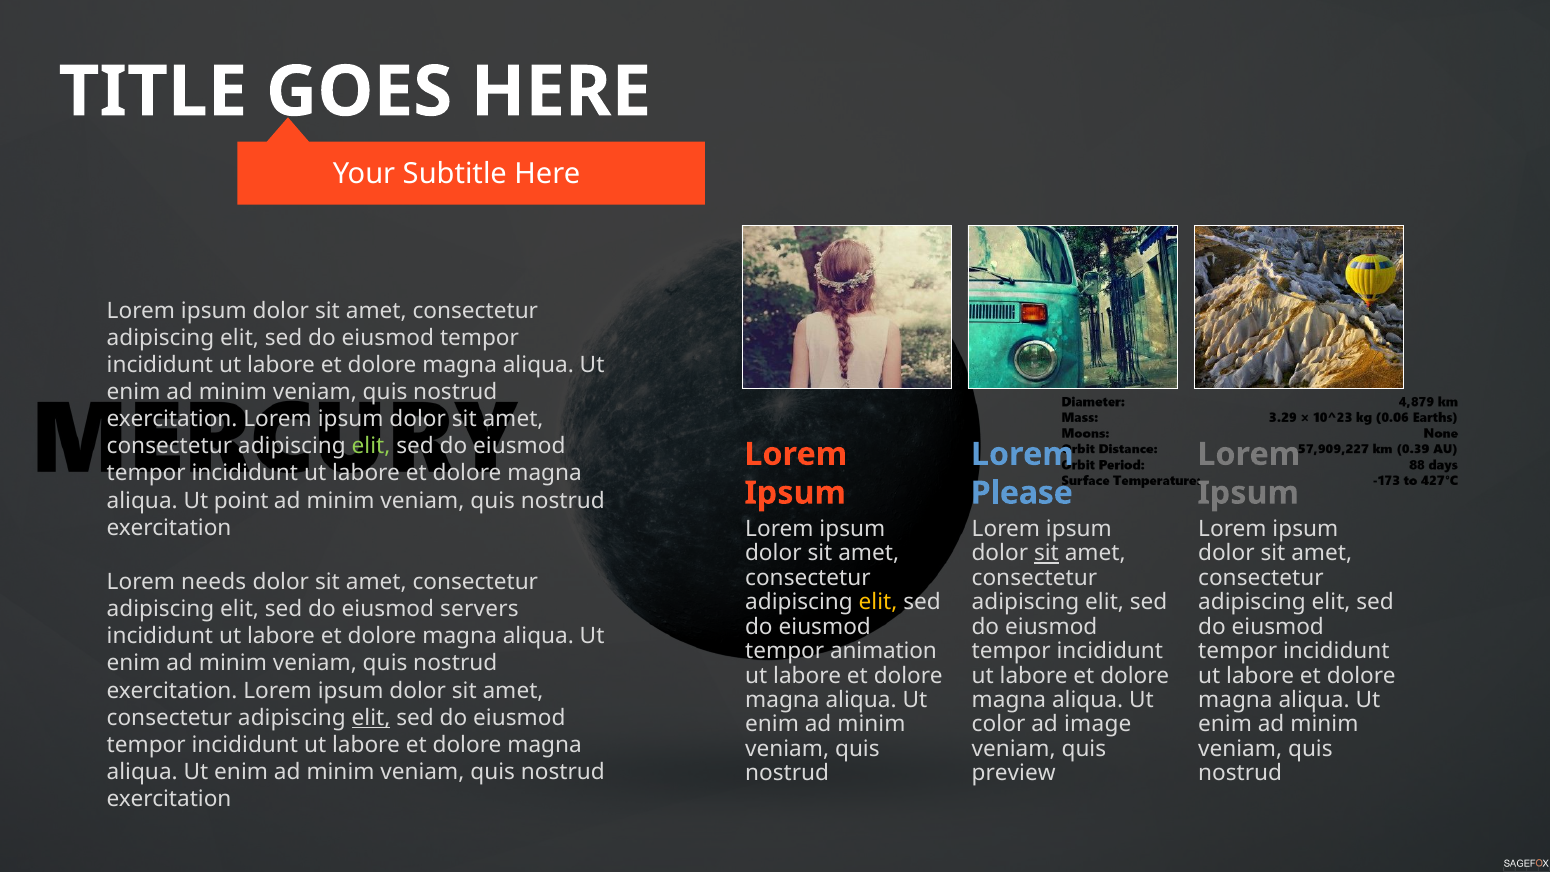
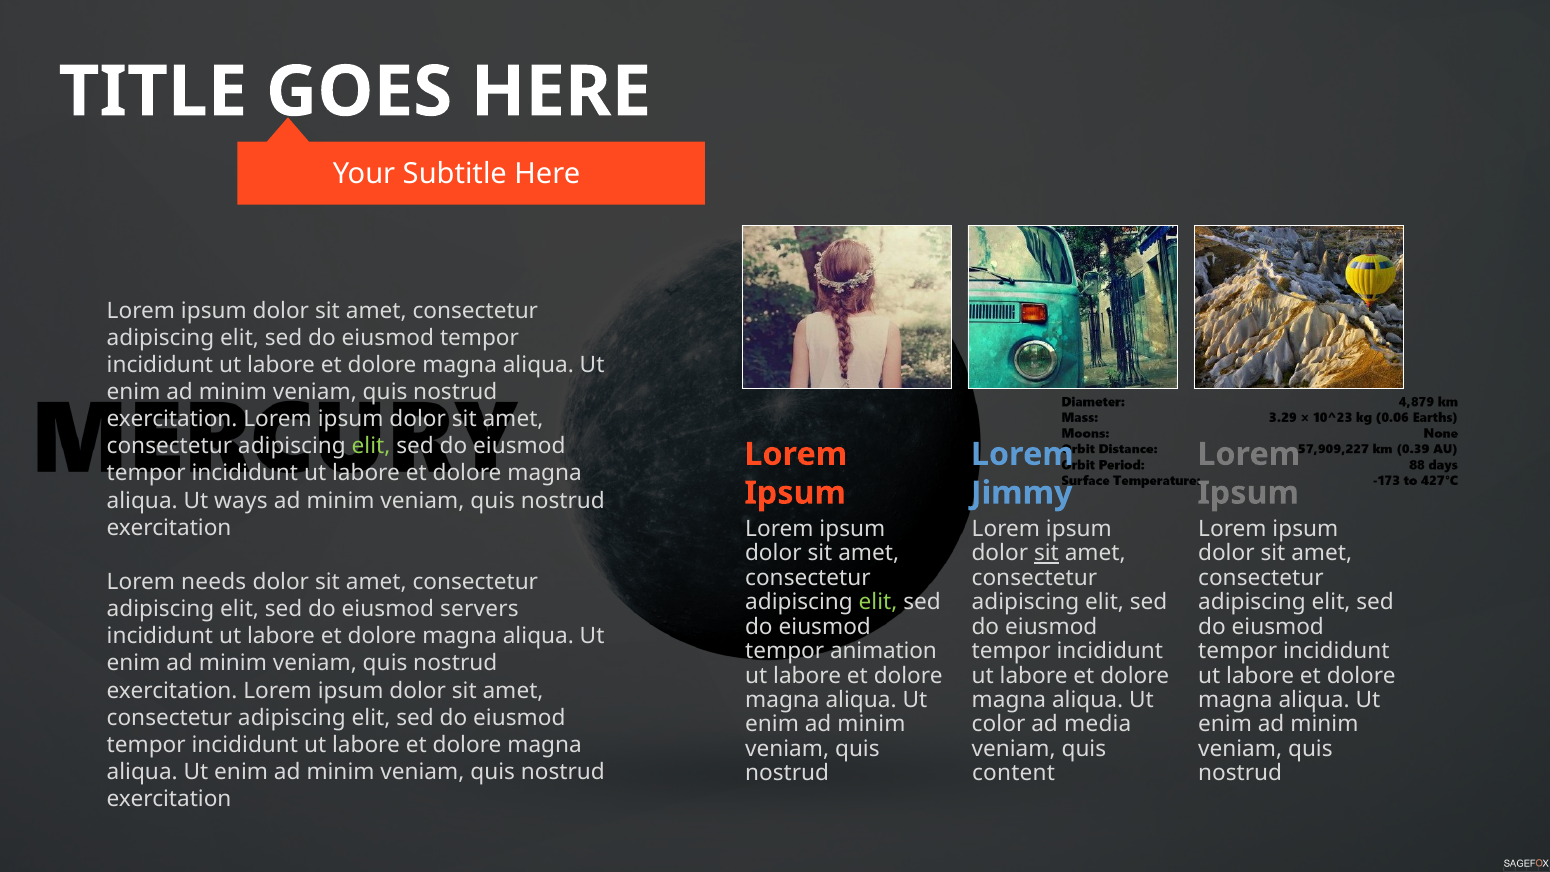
Please: Please -> Jimmy (1022, 493)
point: point -> ways (241, 501)
elit colour: yellow -> light green (878, 602)
elit underline: present -> none (371, 718)
image: image -> media (1098, 724)
preview: preview -> content (1014, 773)
